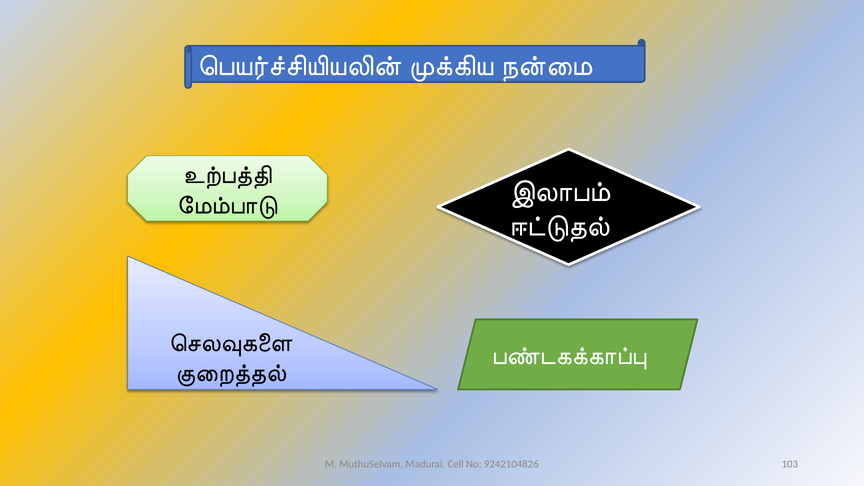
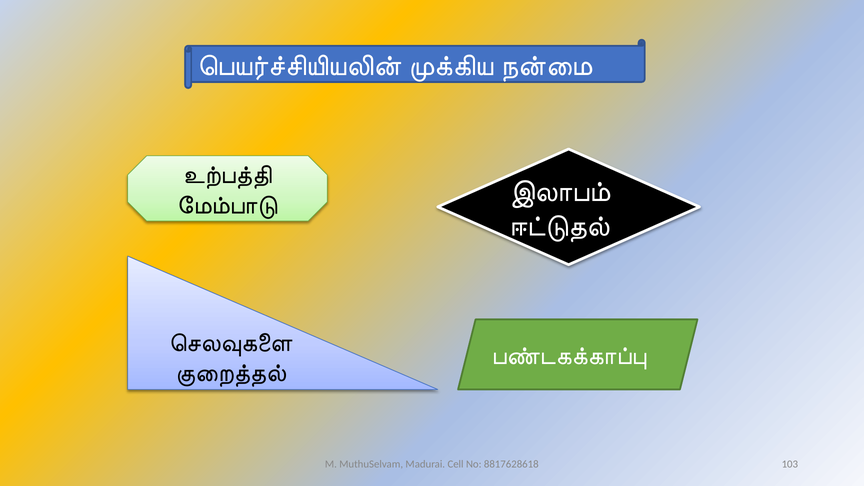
9242104826: 9242104826 -> 8817628618 (511, 464)
